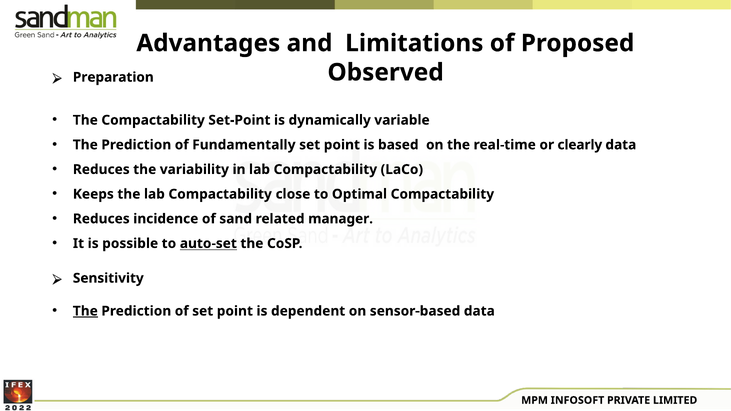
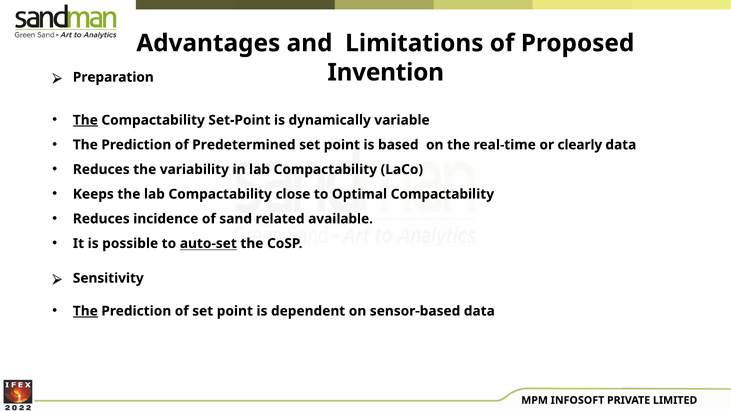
Observed: Observed -> Invention (386, 72)
The underline: none -> present (85, 120)
Fundamentally: Fundamentally -> Predetermined (244, 145)
manager: manager -> available (341, 219)
